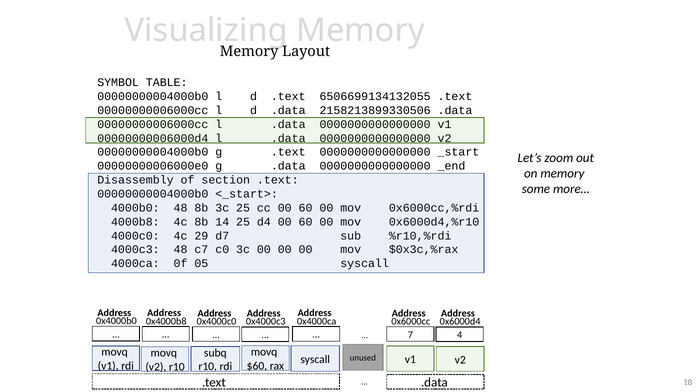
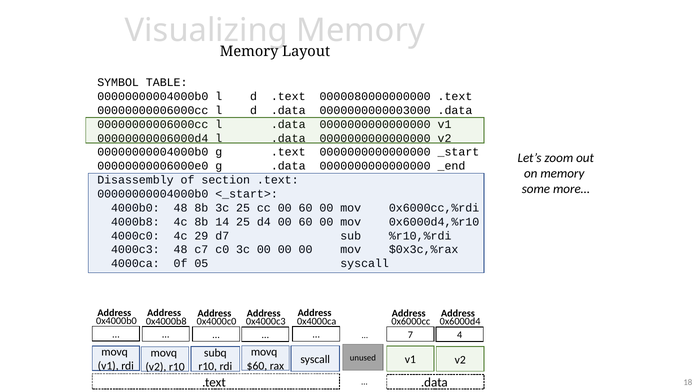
6506699134132055: 6506699134132055 -> 0000080000000000 (375, 96)
2158213899330506: 2158213899330506 -> 0000000000003000 (375, 110)
